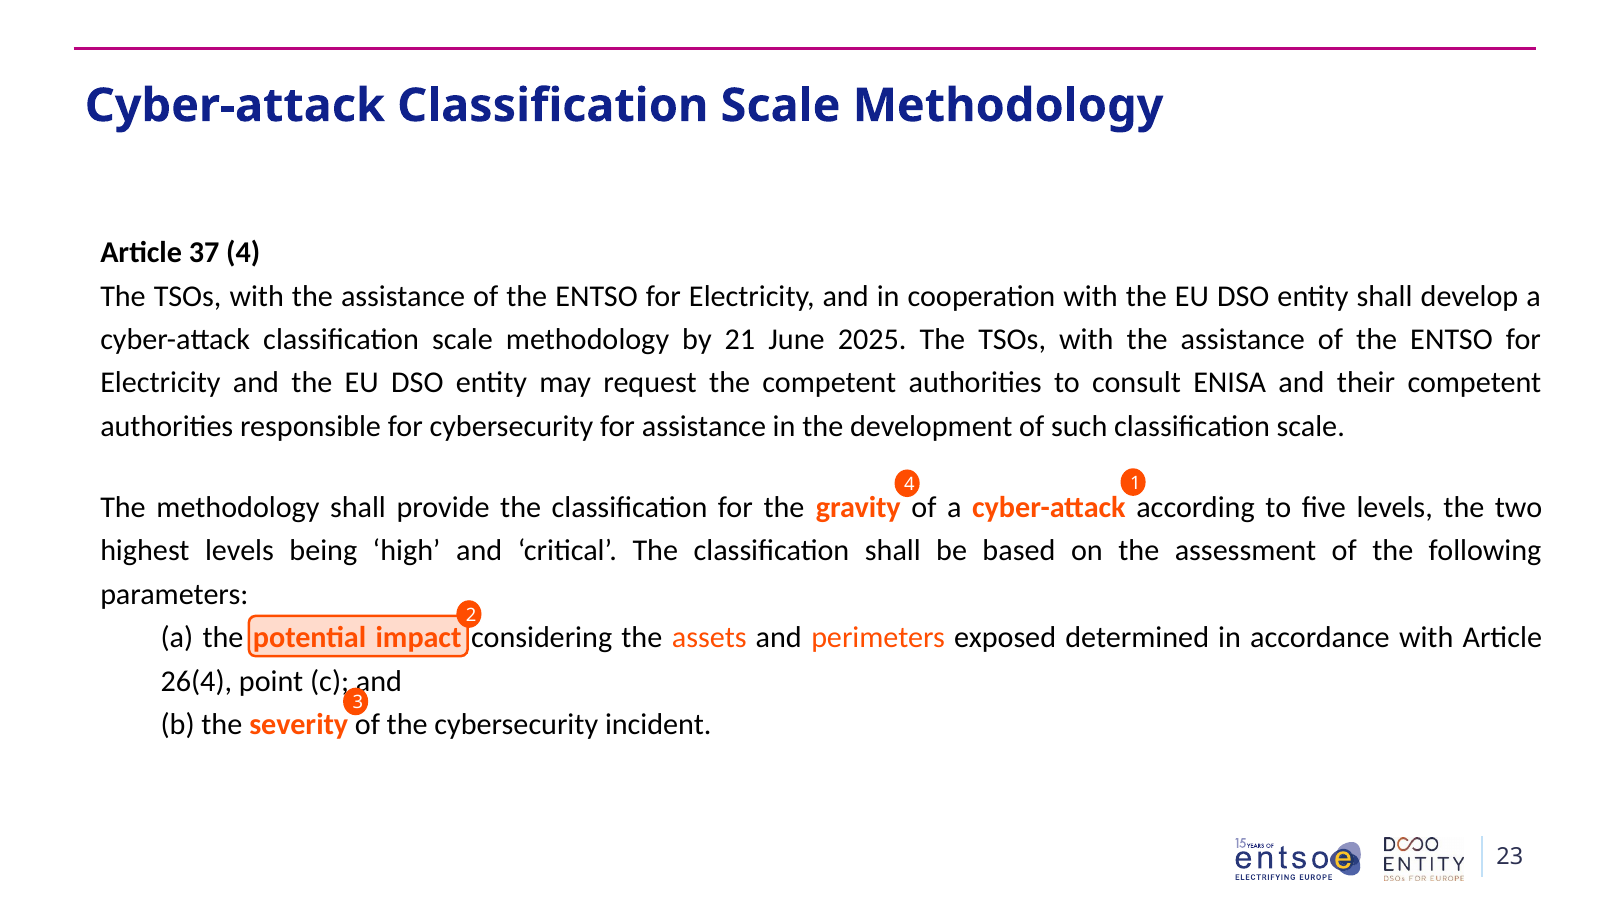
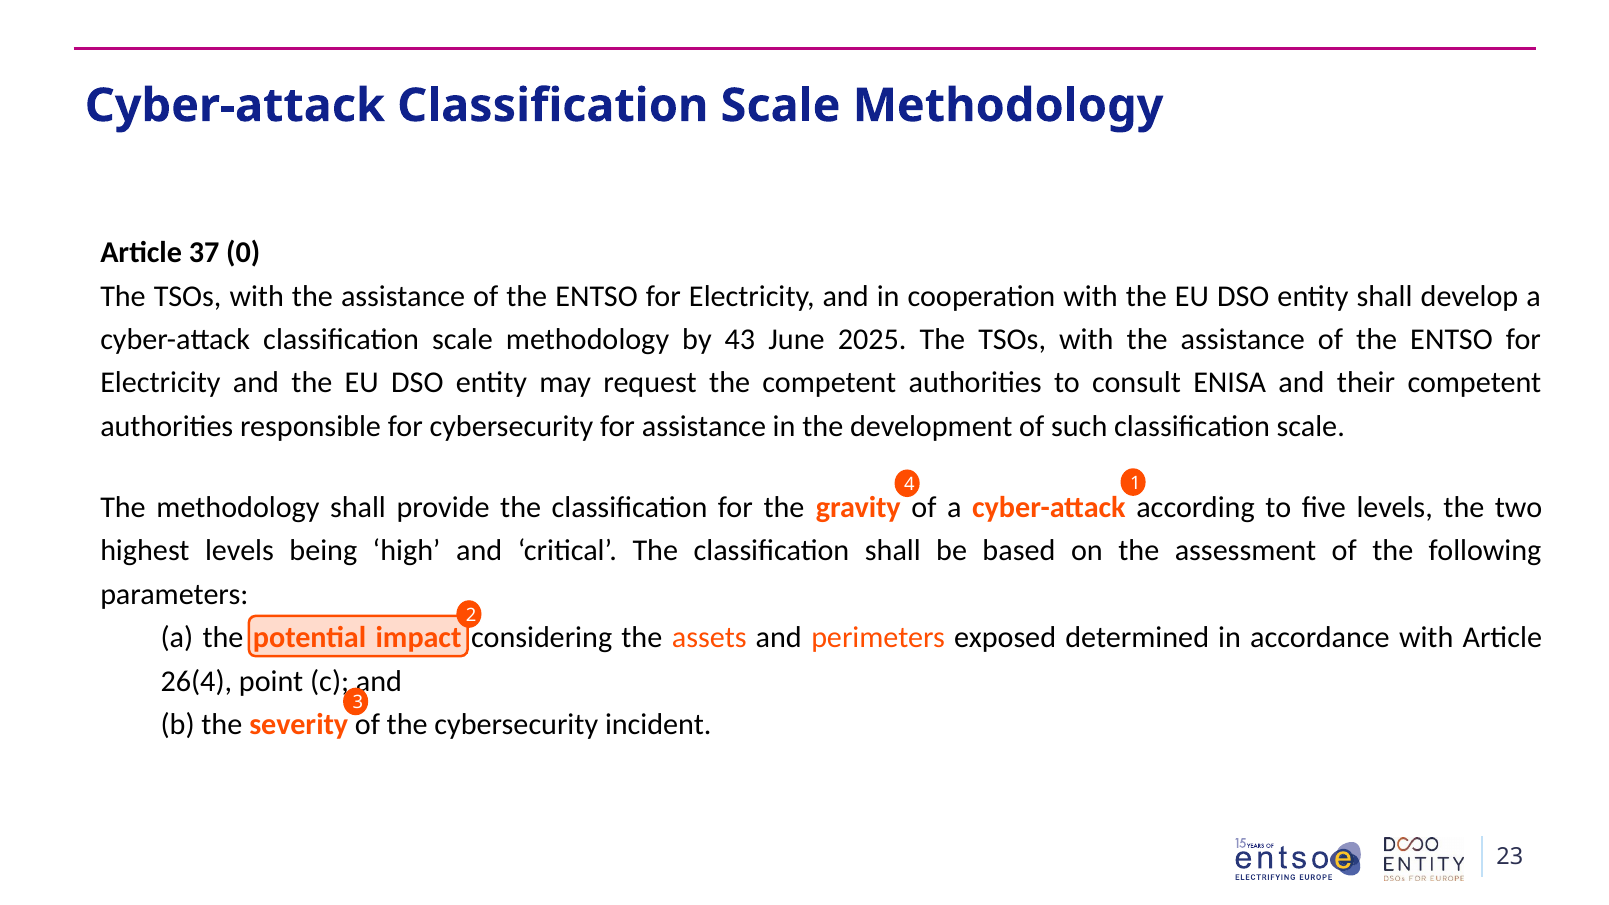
37 4: 4 -> 0 (243, 253)
21: 21 -> 43 (740, 340)
